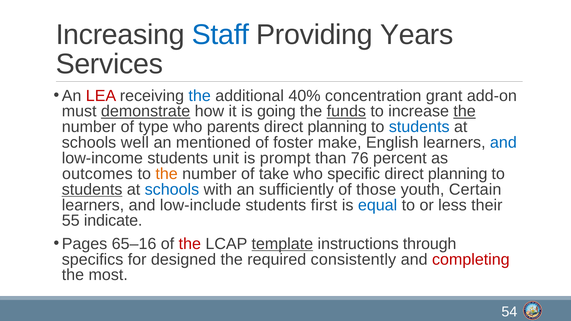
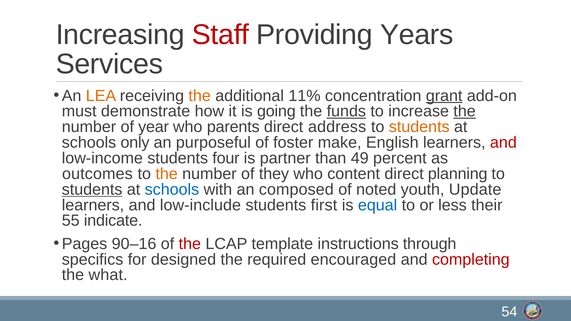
Staff colour: blue -> red (221, 35)
LEA colour: red -> orange (101, 96)
the colour: blue -> orange (200, 96)
40%: 40% -> 11% (304, 96)
grant underline: none -> present (444, 96)
demonstrate underline: present -> none (146, 111)
type: type -> year (154, 127)
planning: planning -> address (337, 127)
students colour: blue -> orange (419, 127)
well: well -> only (135, 143)
mentioned: mentioned -> purposeful (213, 143)
and colour: blue -> red (503, 143)
unit: unit -> four (226, 158)
prompt: prompt -> partner (285, 158)
76: 76 -> 49 (360, 158)
take: take -> they (274, 174)
specific: specific -> content (354, 174)
sufficiently: sufficiently -> composed (296, 190)
those: those -> noted (376, 190)
Certain: Certain -> Update (475, 190)
65–16: 65–16 -> 90–16 (134, 244)
template underline: present -> none (282, 244)
consistently: consistently -> encouraged (353, 260)
most: most -> what (108, 275)
